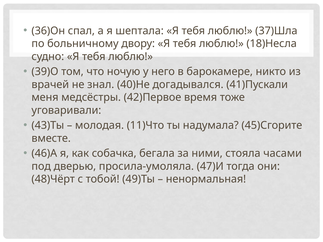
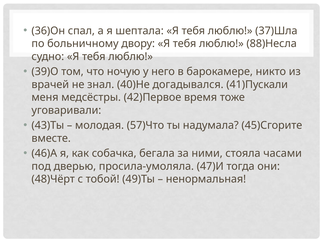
18)Несла: 18)Несла -> 88)Несла (272, 44)
11)Что: 11)Что -> 57)Что (145, 125)
